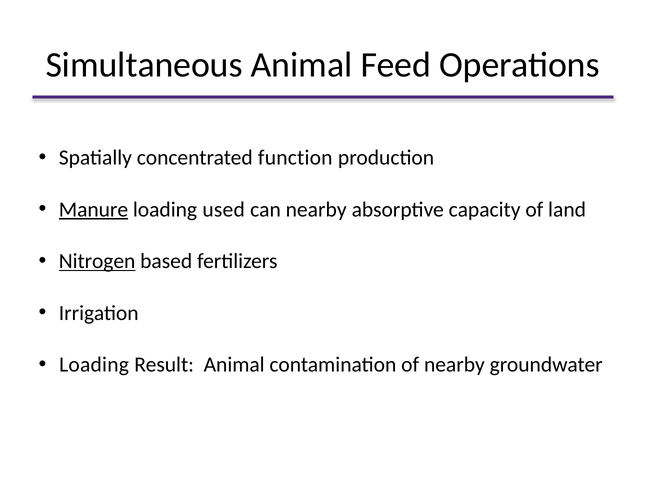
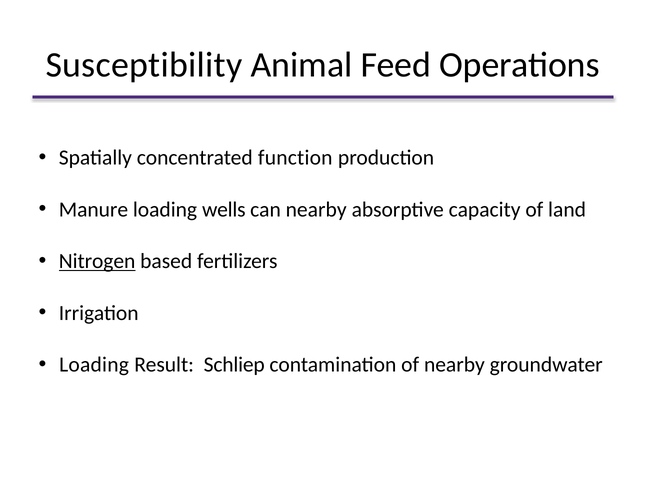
Simultaneous: Simultaneous -> Susceptibility (144, 65)
Manure underline: present -> none (93, 209)
used: used -> wells (224, 209)
Result Animal: Animal -> Schliep (234, 364)
